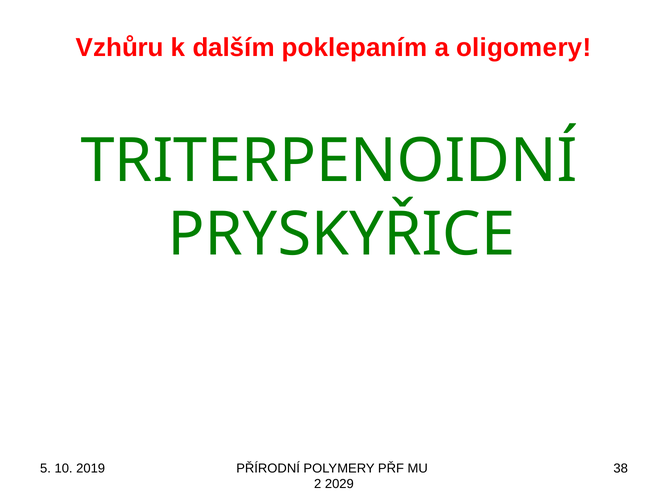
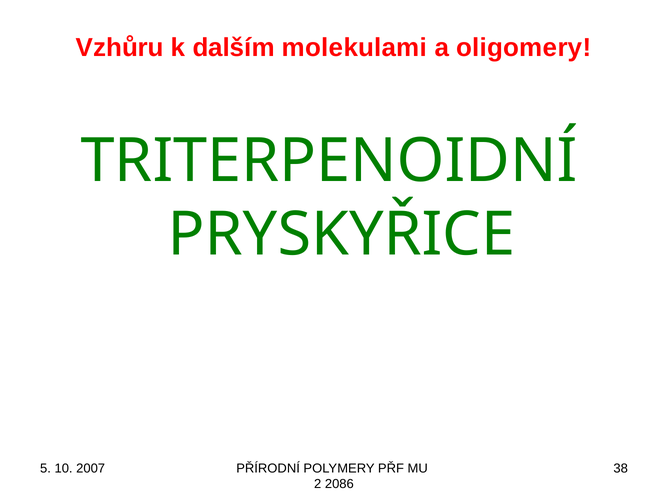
poklepaním: poklepaním -> molekulami (354, 48)
2019: 2019 -> 2007 (91, 468)
2029: 2029 -> 2086 (339, 484)
